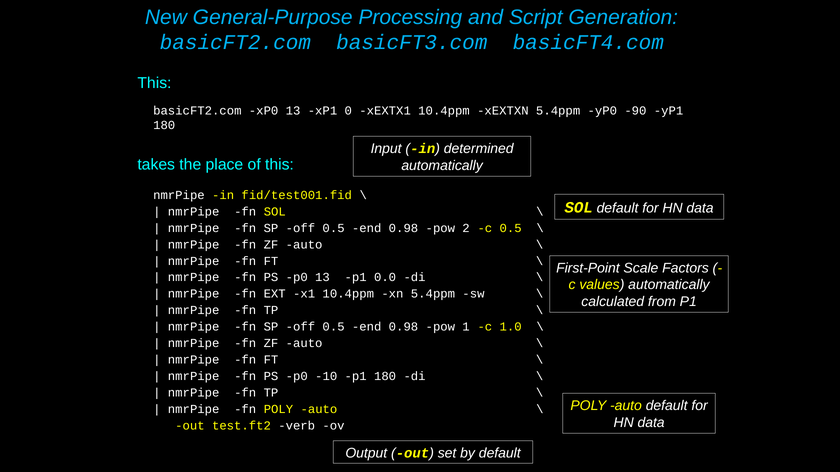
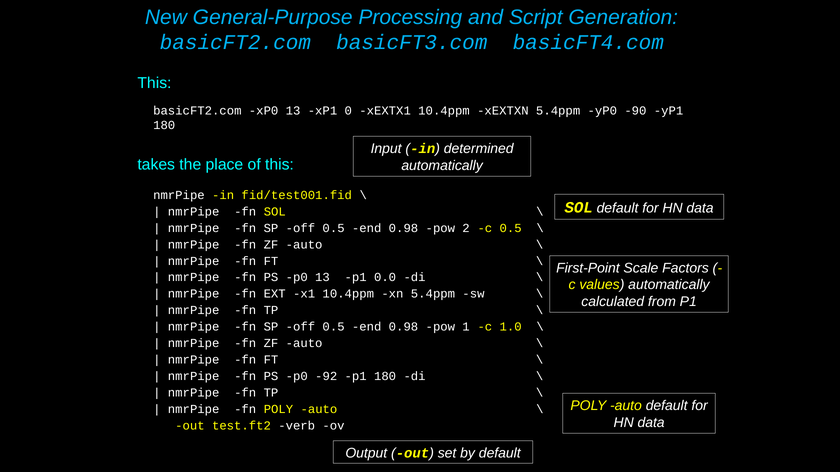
-10: -10 -> -92 (326, 377)
